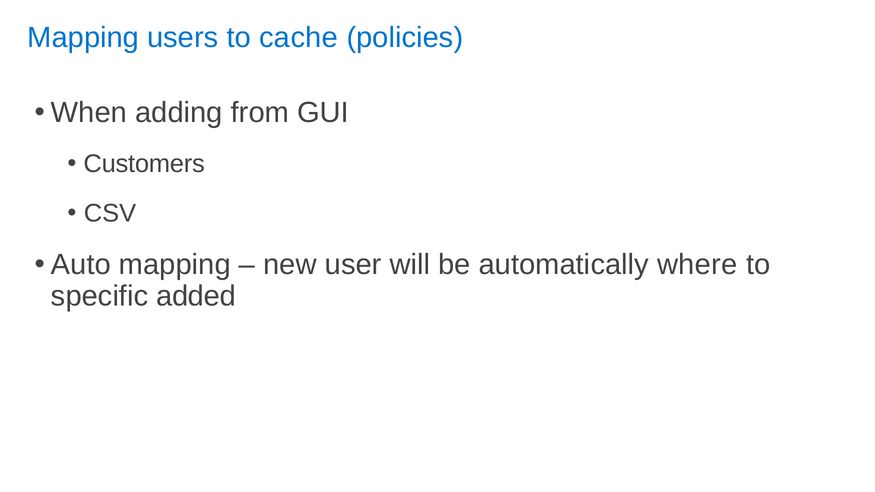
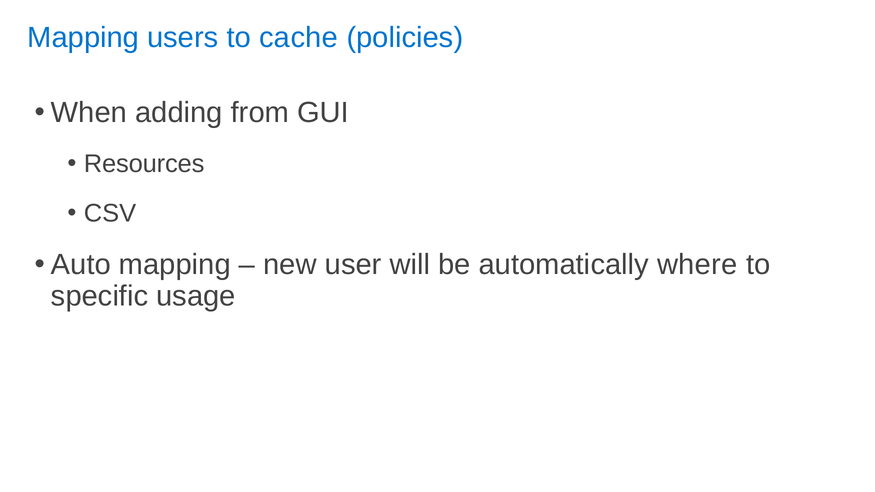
Customers: Customers -> Resources (144, 164)
added: added -> usage (196, 296)
